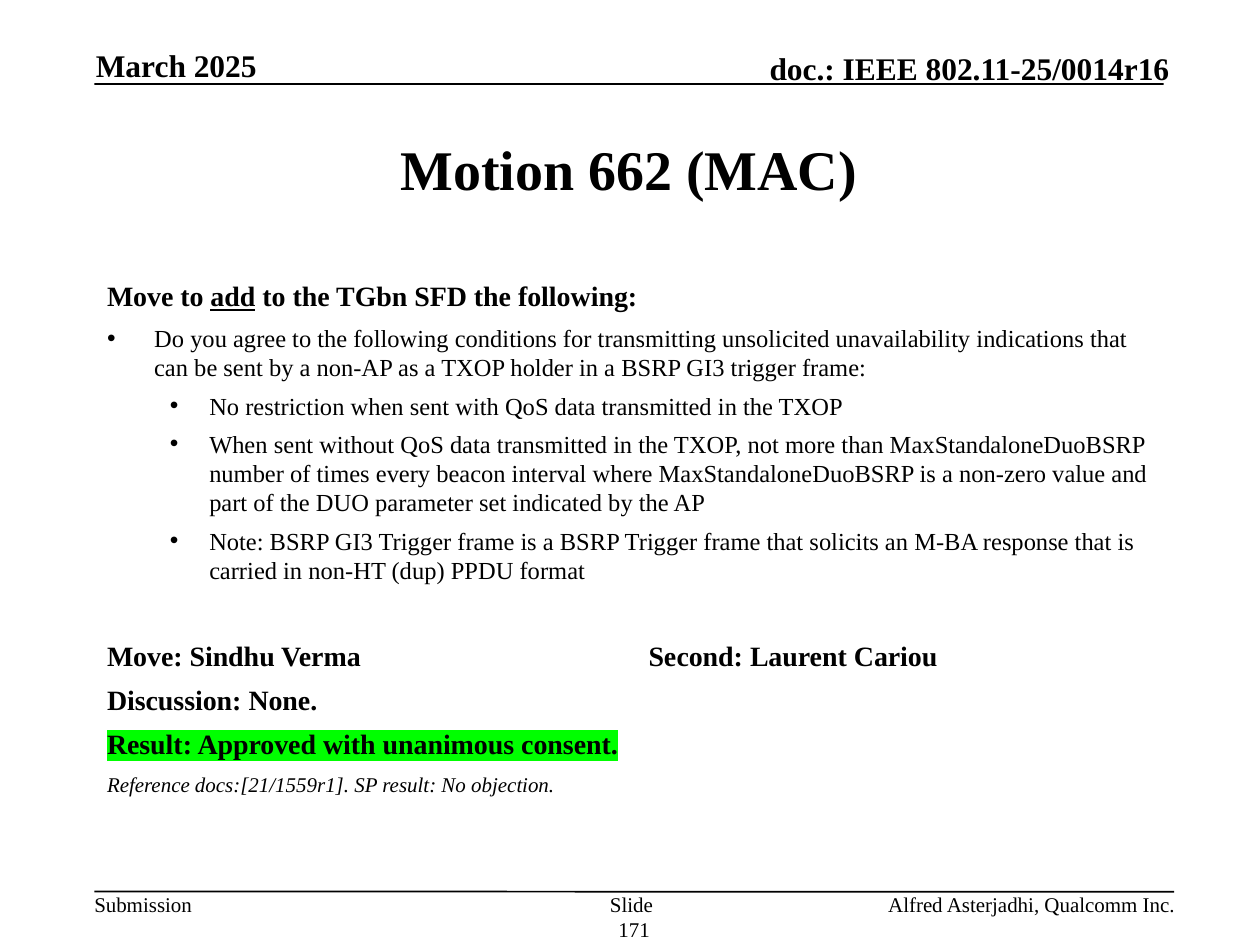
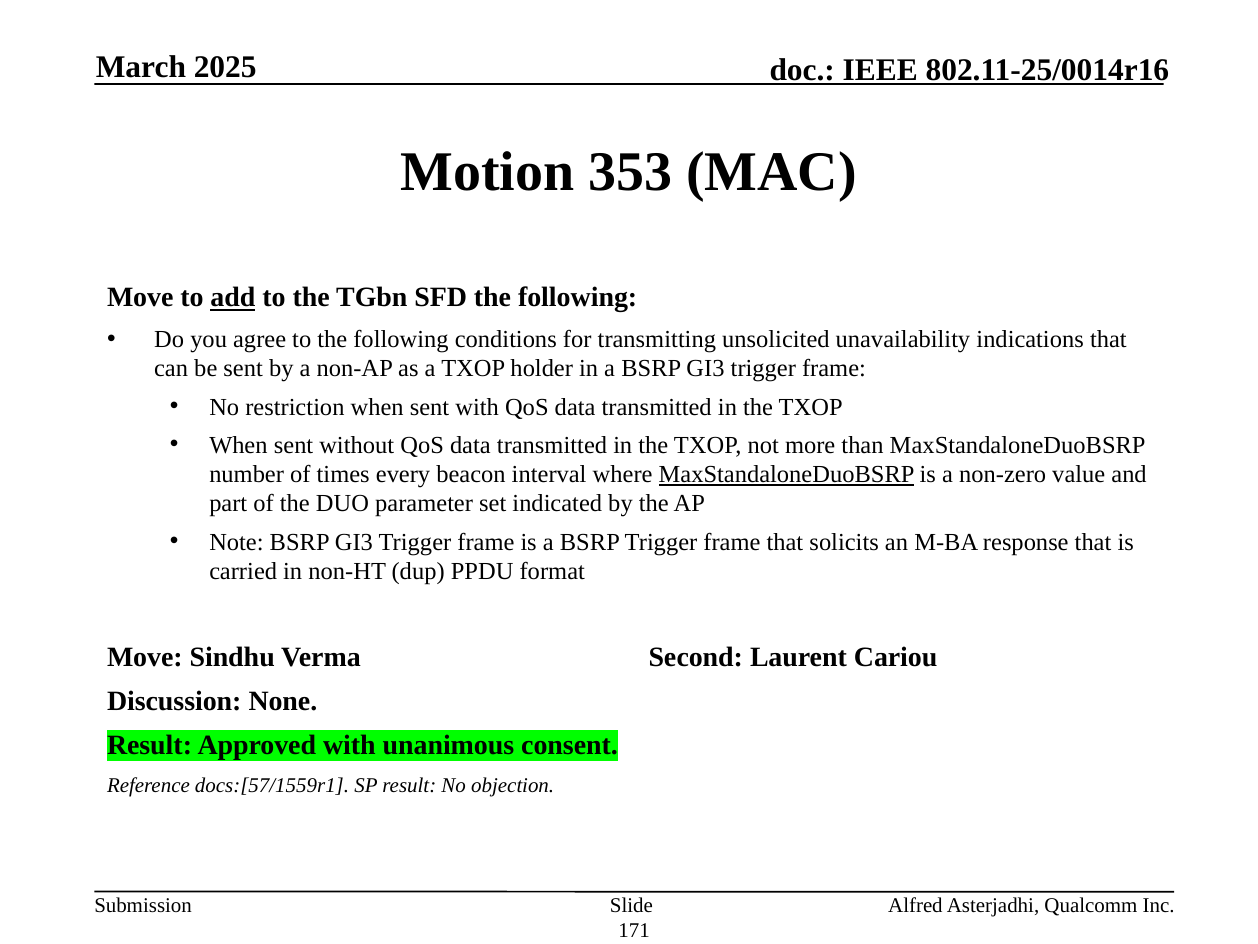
662: 662 -> 353 (630, 171)
MaxStandaloneDuoBSRP underline: none -> present (787, 474)
docs:[21/1559r1: docs:[21/1559r1 -> docs:[57/1559r1 (272, 785)
